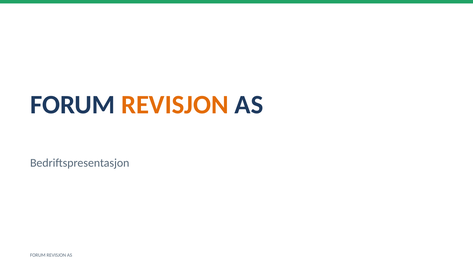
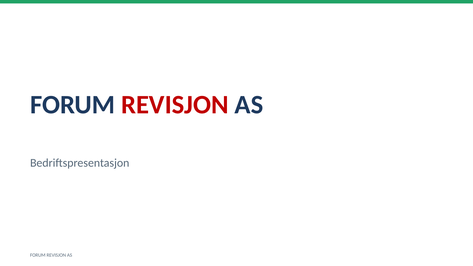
REVISJON colour: orange -> red (175, 105)
